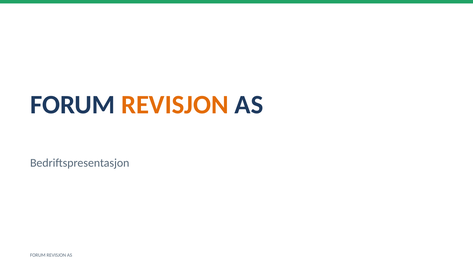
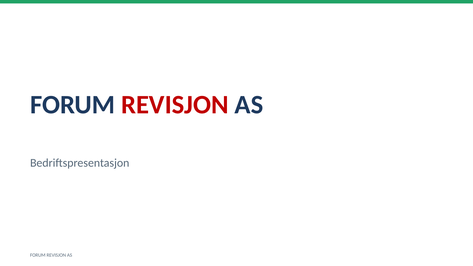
REVISJON colour: orange -> red (175, 105)
